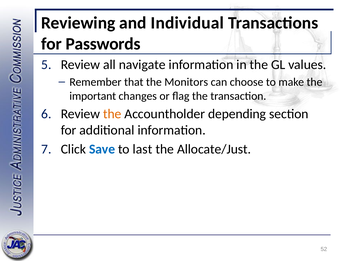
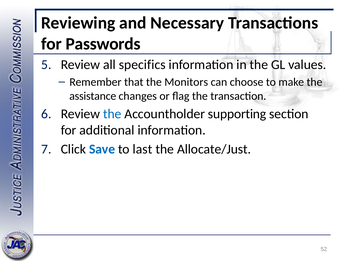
Individual: Individual -> Necessary (187, 23)
navigate: navigate -> specifics (142, 65)
important: important -> assistance (93, 96)
the colour: orange -> blue (112, 114)
depending: depending -> supporting (237, 114)
